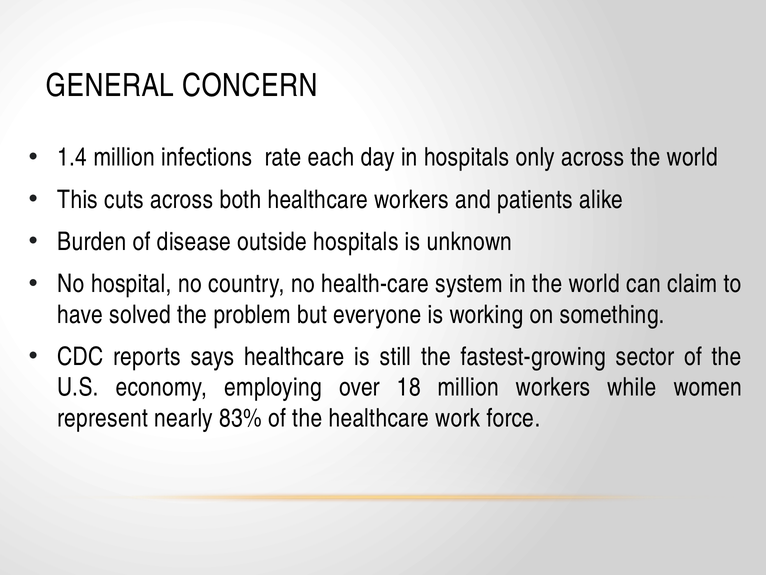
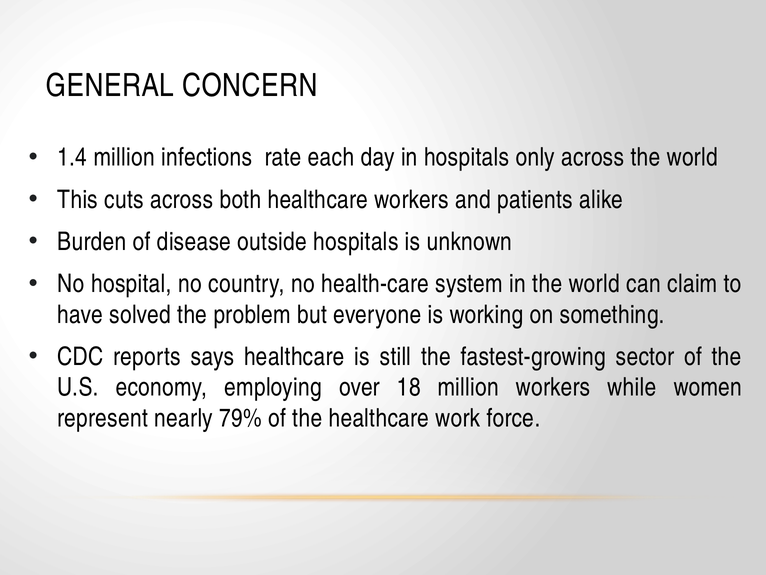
83%: 83% -> 79% (240, 418)
